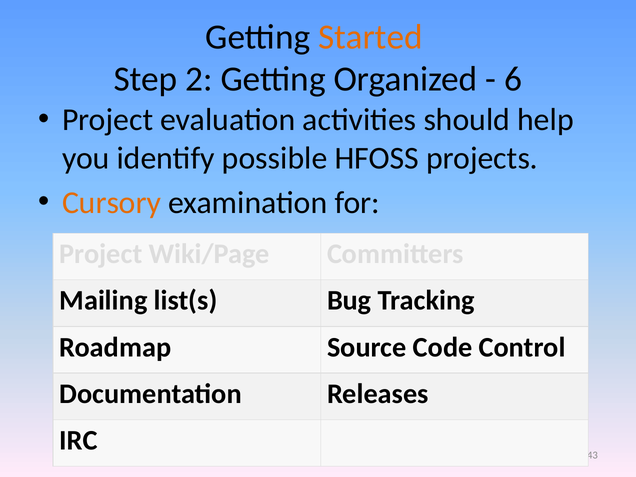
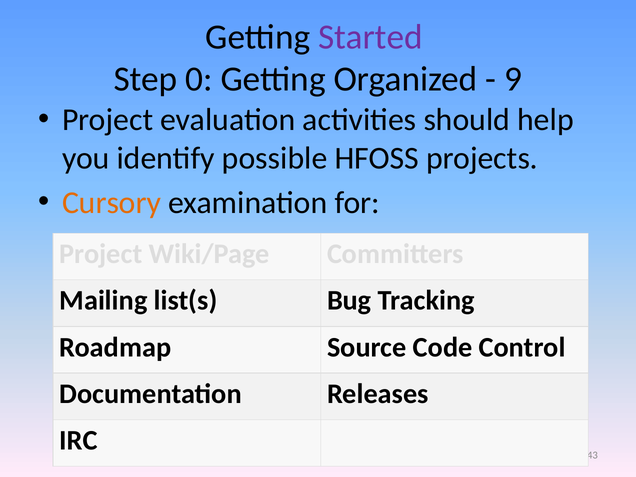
Started colour: orange -> purple (370, 37)
2: 2 -> 0 (199, 79)
6: 6 -> 9 (513, 79)
